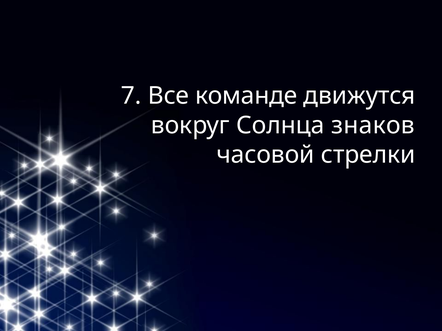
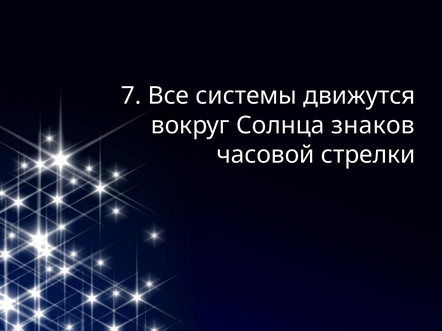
команде: команде -> системы (246, 96)
